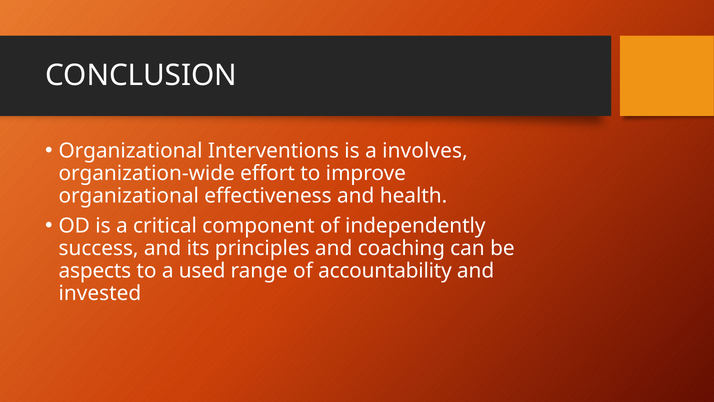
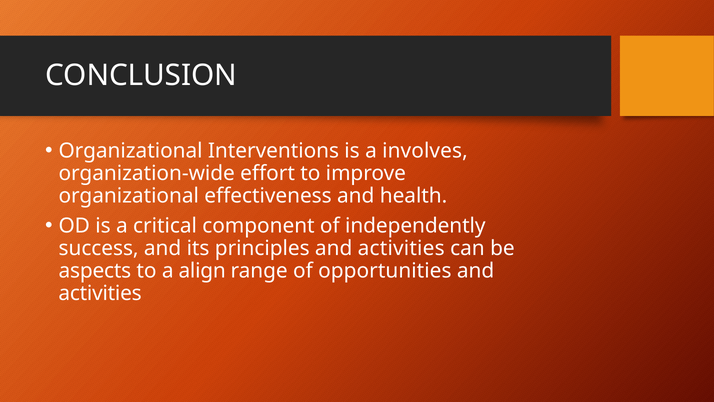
principles and coaching: coaching -> activities (401, 248)
used: used -> align (202, 271)
accountability: accountability -> opportunities (385, 271)
invested: invested -> activities (100, 293)
